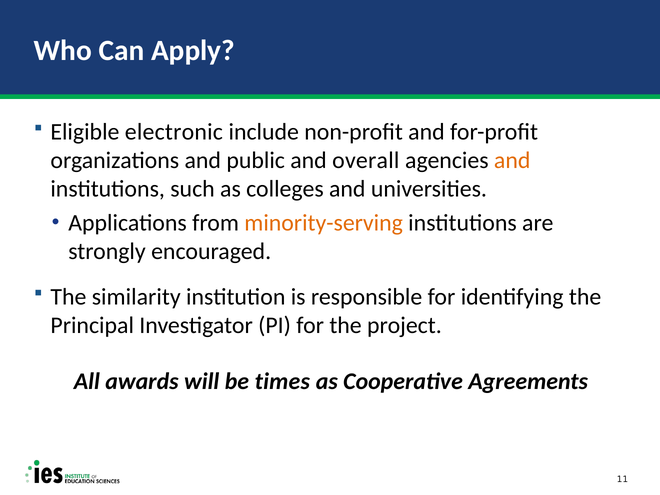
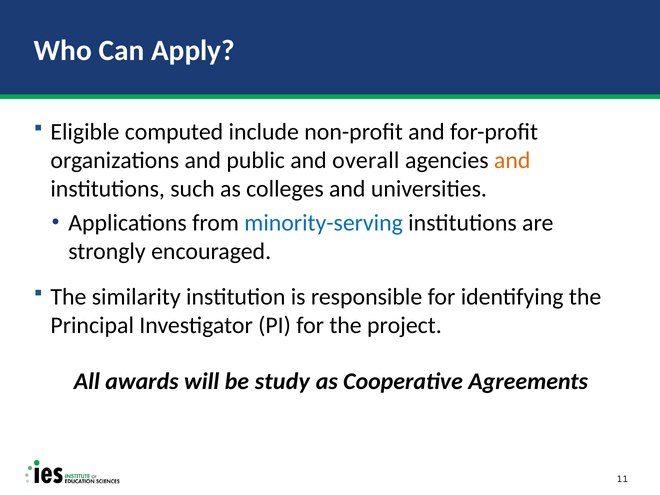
electronic: electronic -> computed (174, 132)
minority-serving colour: orange -> blue (324, 223)
times: times -> study (282, 381)
